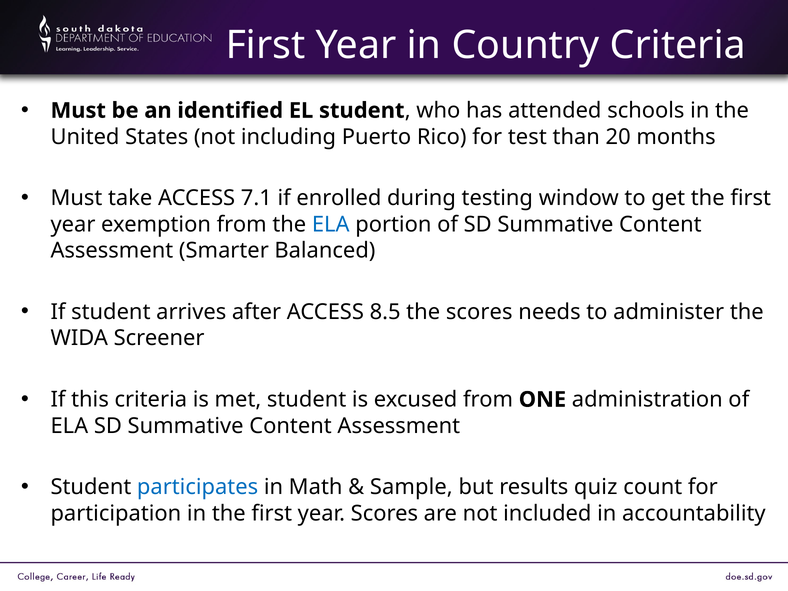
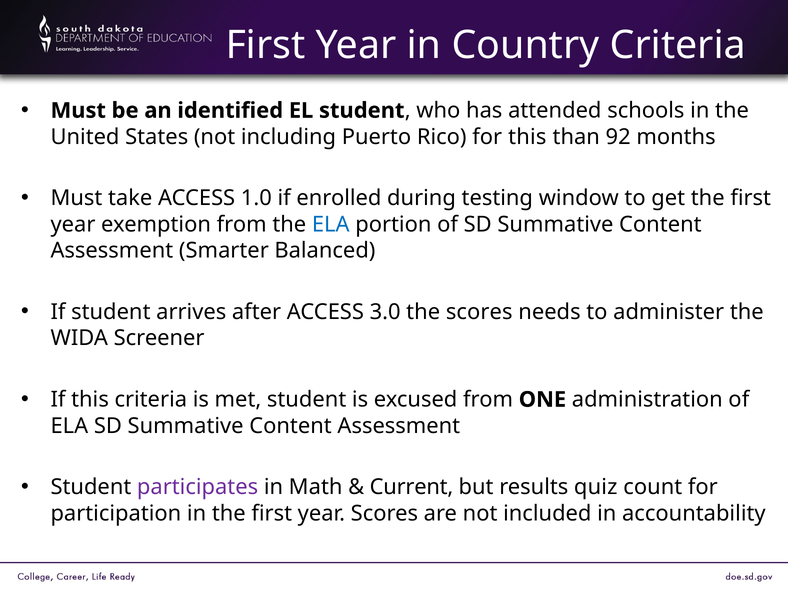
for test: test -> this (527, 137)
20: 20 -> 92 (618, 137)
7.1: 7.1 -> 1.0 (256, 198)
8.5: 8.5 -> 3.0 (385, 312)
participates colour: blue -> purple (198, 487)
Sample: Sample -> Current (411, 487)
